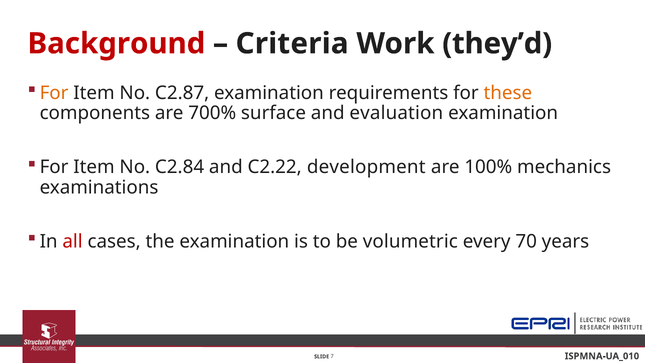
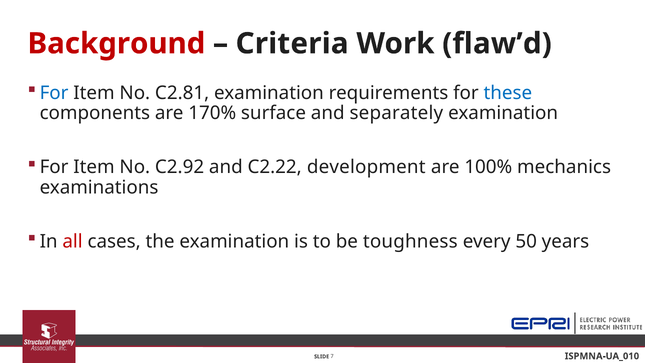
they’d: they’d -> flaw’d (497, 44)
For colour: orange -> blue (54, 93)
C2.87: C2.87 -> C2.81 (182, 93)
these colour: orange -> blue (508, 93)
700%: 700% -> 170% (212, 113)
evaluation: evaluation -> separately (396, 113)
C2.84: C2.84 -> C2.92 (180, 167)
volumetric: volumetric -> toughness (410, 241)
70: 70 -> 50 (526, 241)
